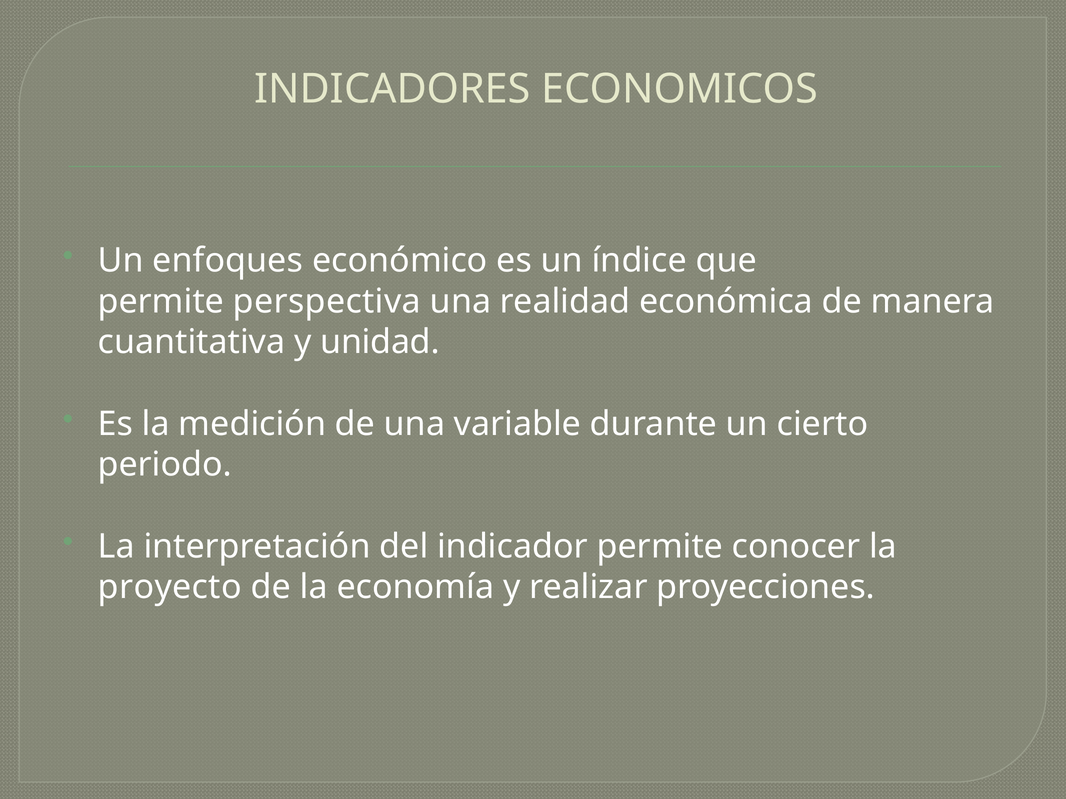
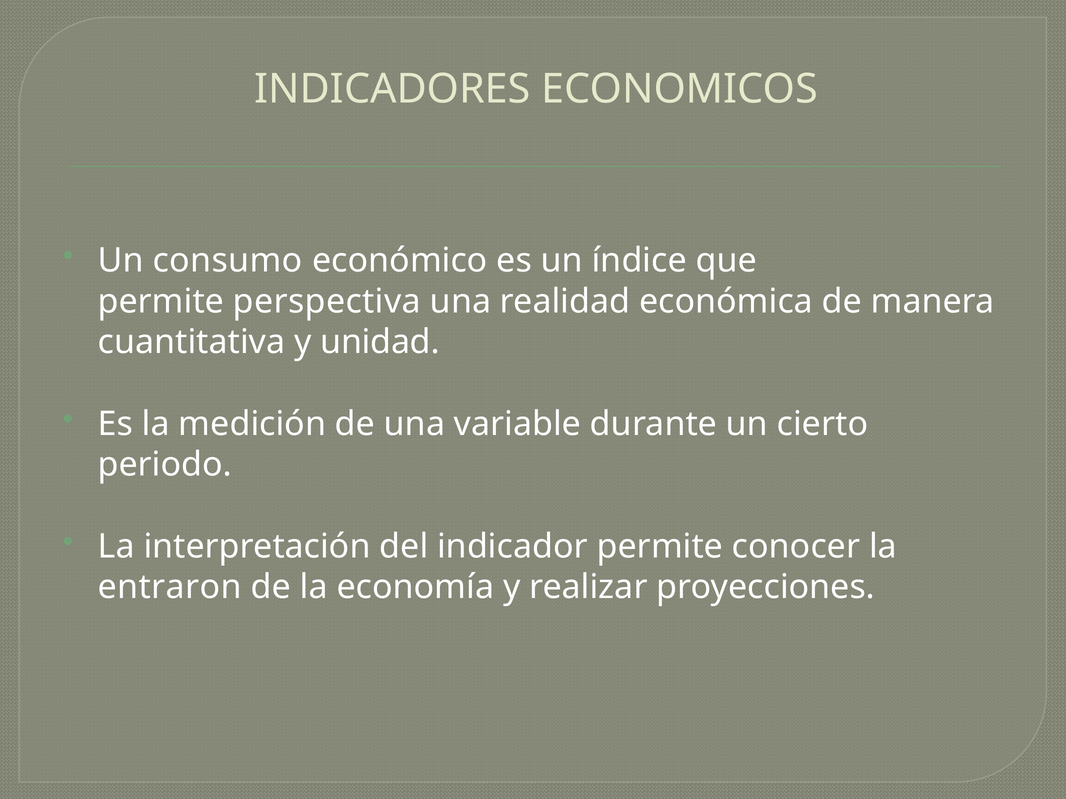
enfoques: enfoques -> consumo (228, 261)
proyecto: proyecto -> entraron (170, 587)
